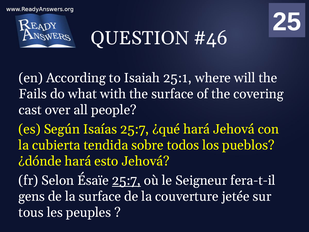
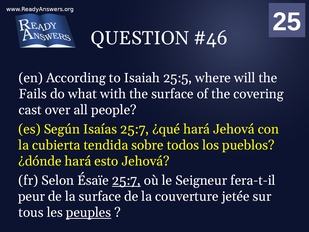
25:1: 25:1 -> 25:5 (177, 78)
gens: gens -> peur (32, 196)
peuples underline: none -> present (89, 212)
